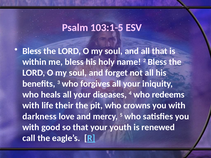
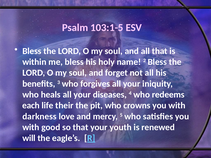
with: with -> each (31, 106)
call: call -> will (29, 138)
